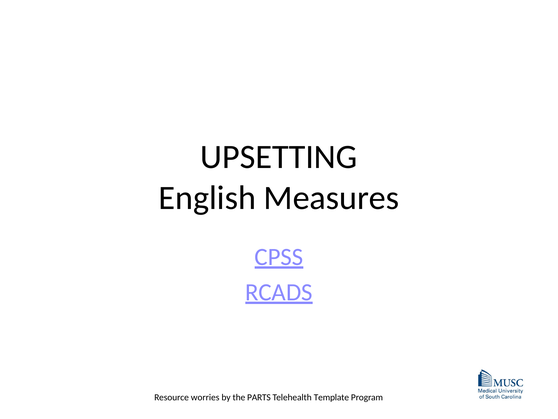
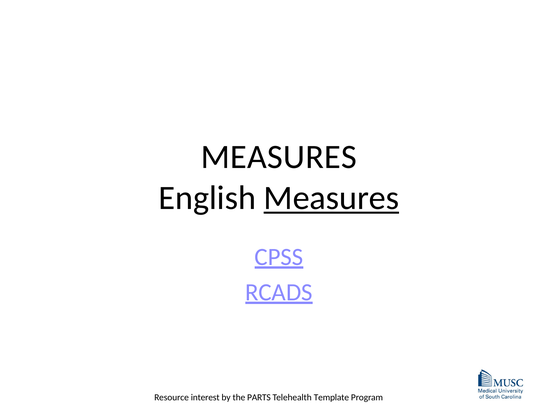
UPSETTING: UPSETTING -> MEASURES (279, 157)
Measures underline: none -> present (331, 198)
worries: worries -> interest (205, 397)
